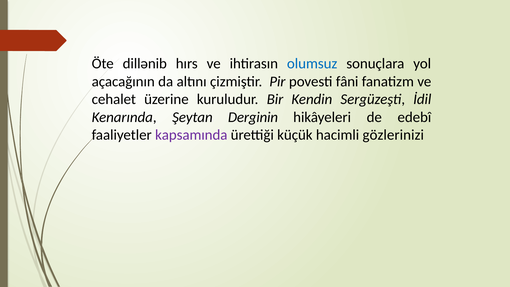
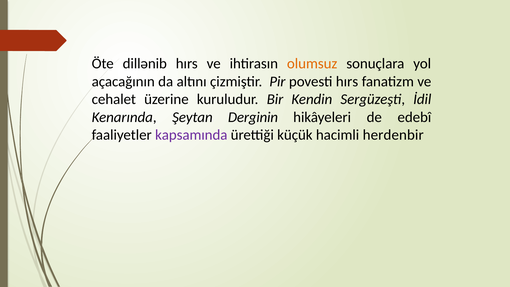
olumsuz colour: blue -> orange (312, 64)
povesti fâni: fâni -> hırs (347, 81)
gözlerinizi: gözlerinizi -> herdenbir (393, 135)
